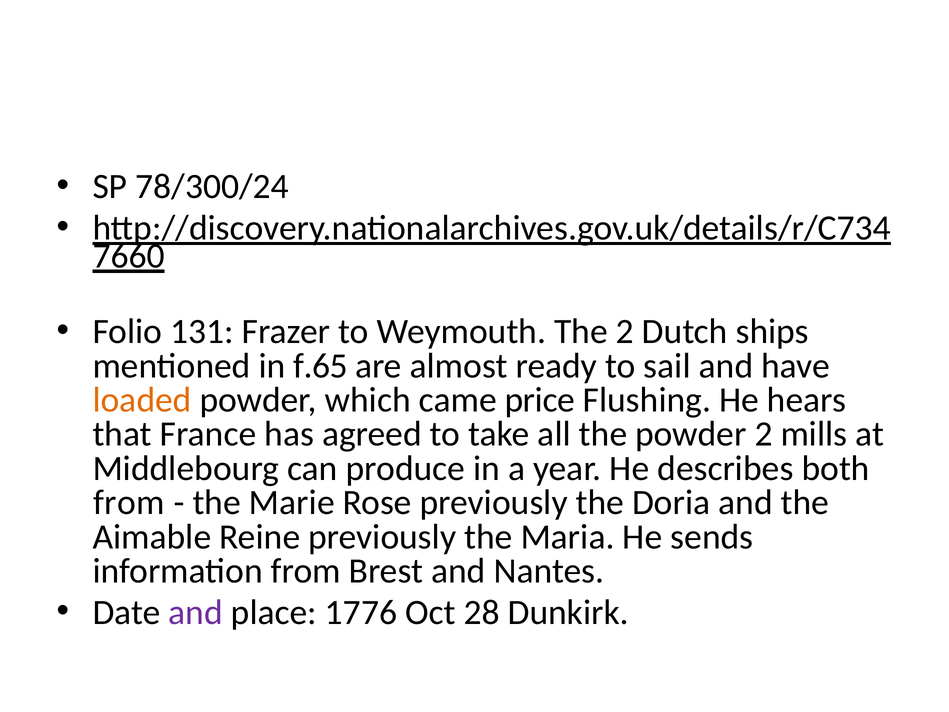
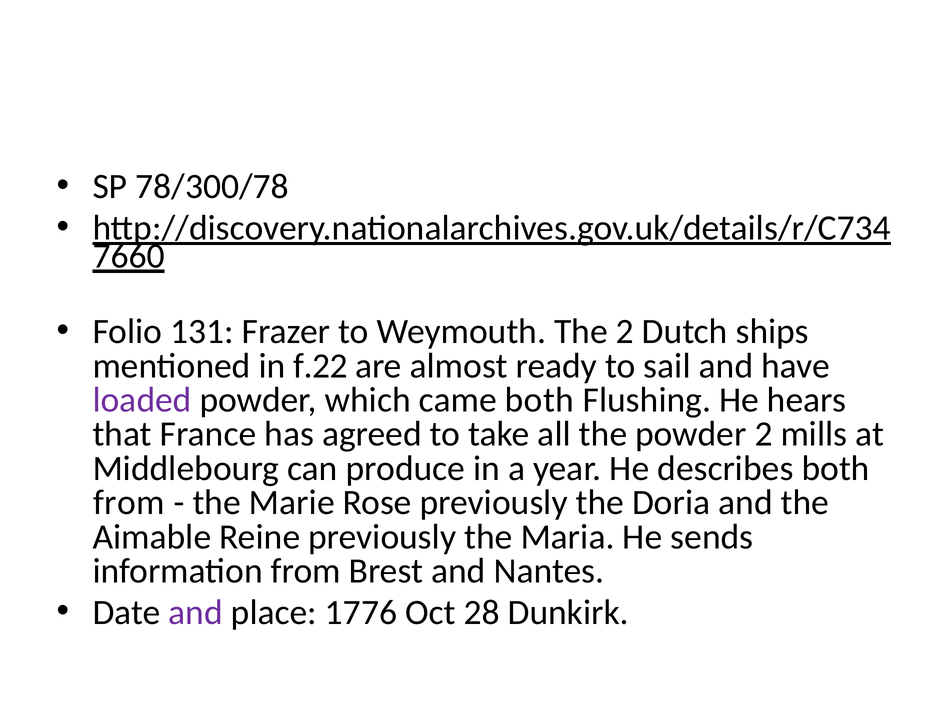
78/300/24: 78/300/24 -> 78/300/78 (212, 186)
f.65: f.65 -> f.22 (320, 366)
loaded colour: orange -> purple (142, 400)
came price: price -> both (539, 400)
